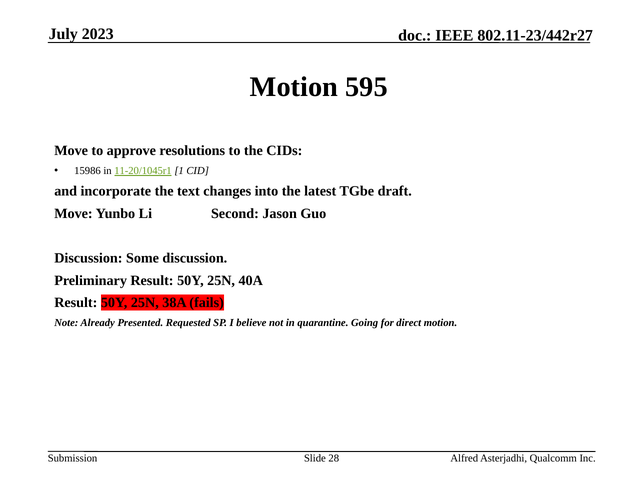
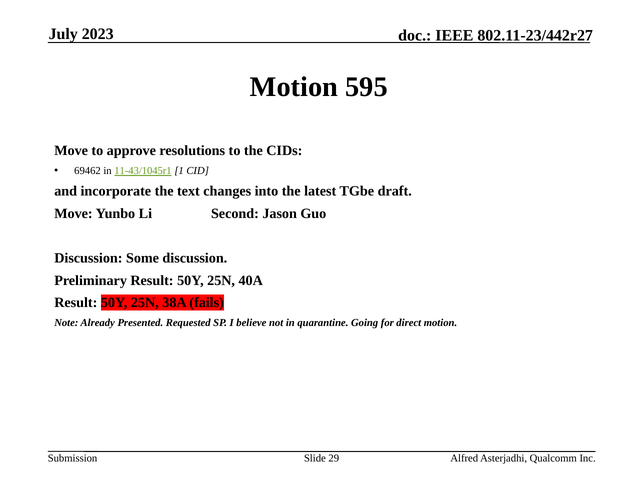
15986: 15986 -> 69462 (87, 171)
11-20/1045r1: 11-20/1045r1 -> 11-43/1045r1 (143, 171)
28: 28 -> 29 (334, 459)
